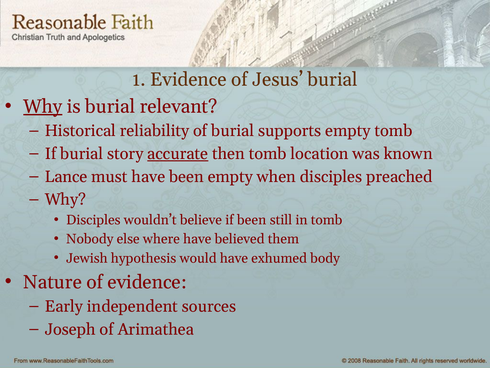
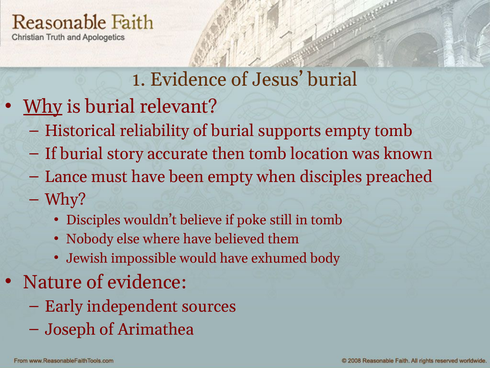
accurate underline: present -> none (178, 154)
if been: been -> poke (252, 220)
hypothesis: hypothesis -> impossible (144, 258)
